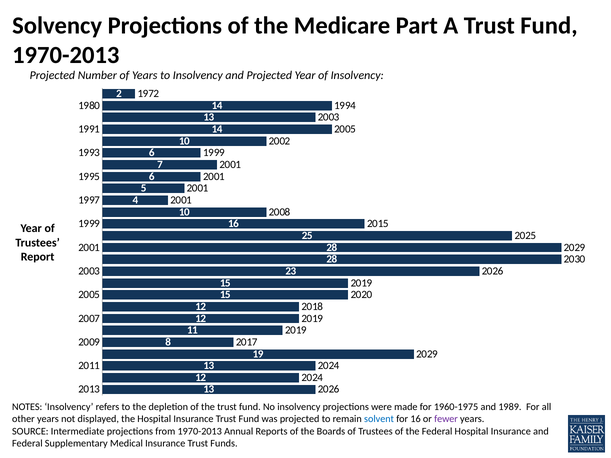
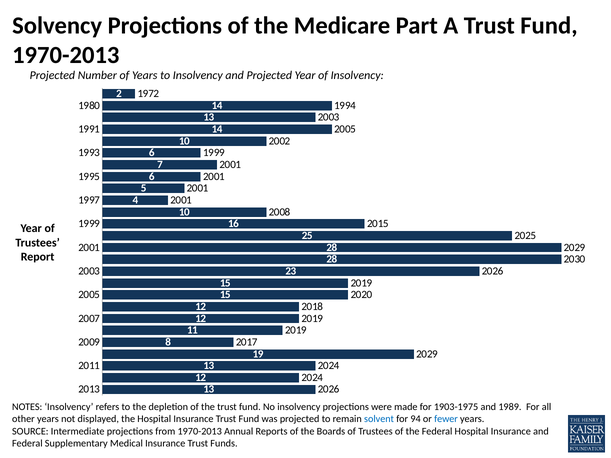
1960-1975: 1960-1975 -> 1903-1975 (456, 407)
for 16: 16 -> 94 (416, 419)
fewer colour: purple -> blue (446, 419)
